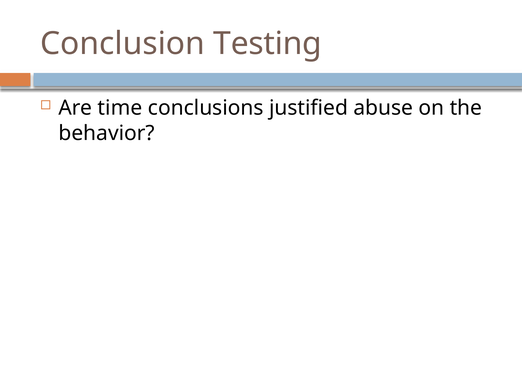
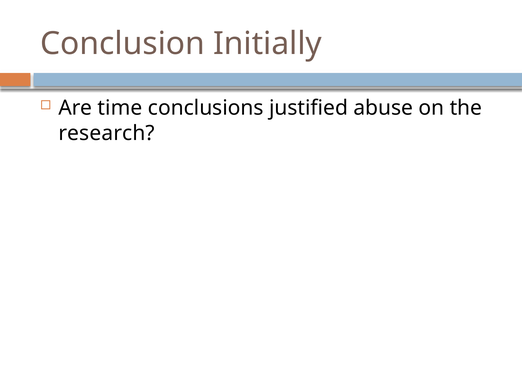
Testing: Testing -> Initially (268, 44)
behavior: behavior -> research (107, 133)
